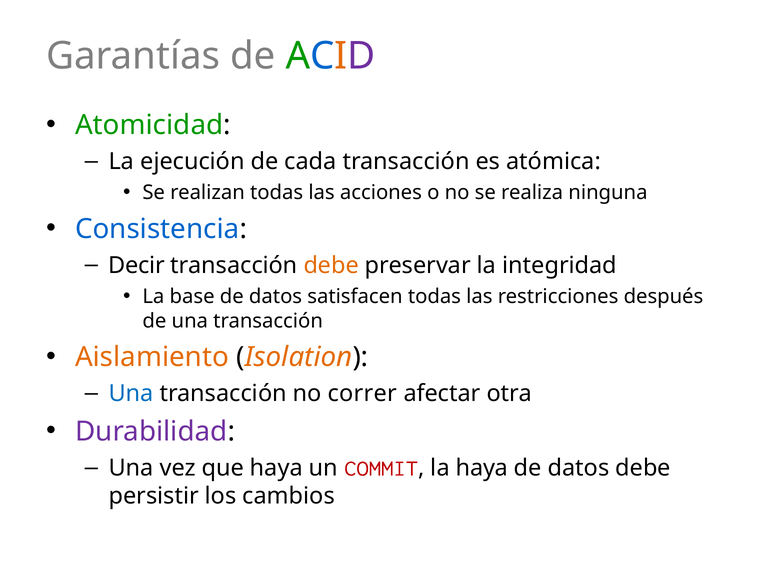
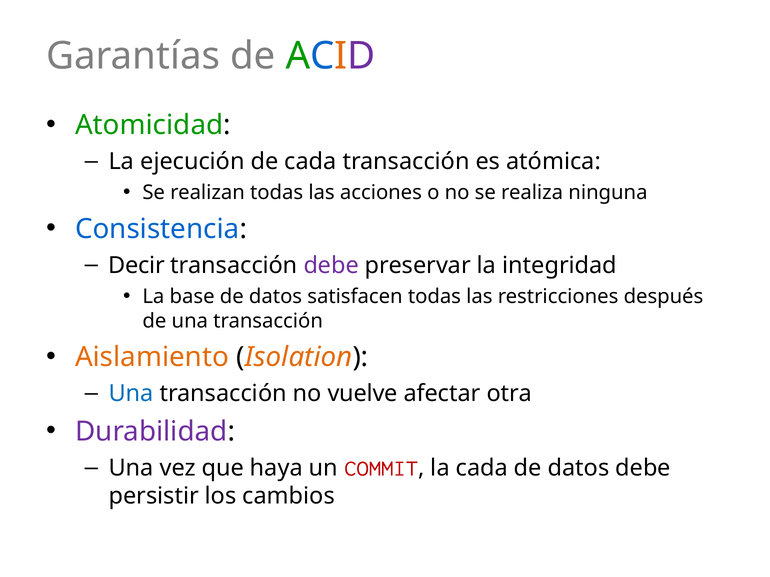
debe colour: orange -> purple (331, 266)
correr: correr -> vuelve (363, 394)
la haya: haya -> cada (482, 468)
